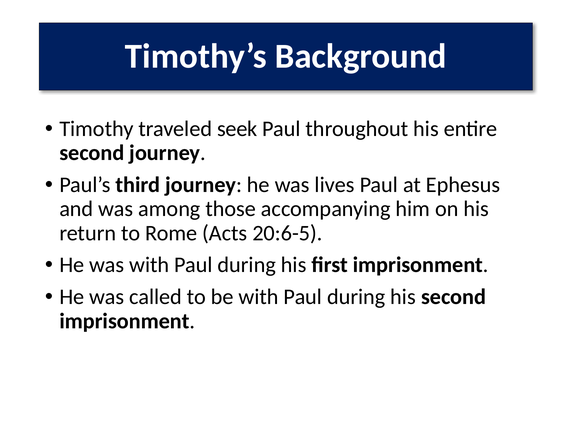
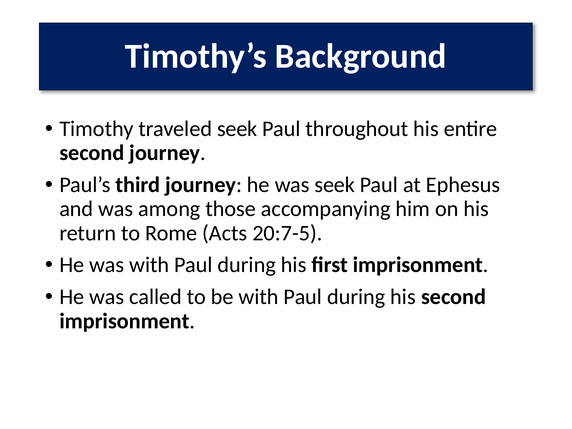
was lives: lives -> seek (335, 185)
20:6-5: 20:6-5 -> 20:7-5 (287, 233)
